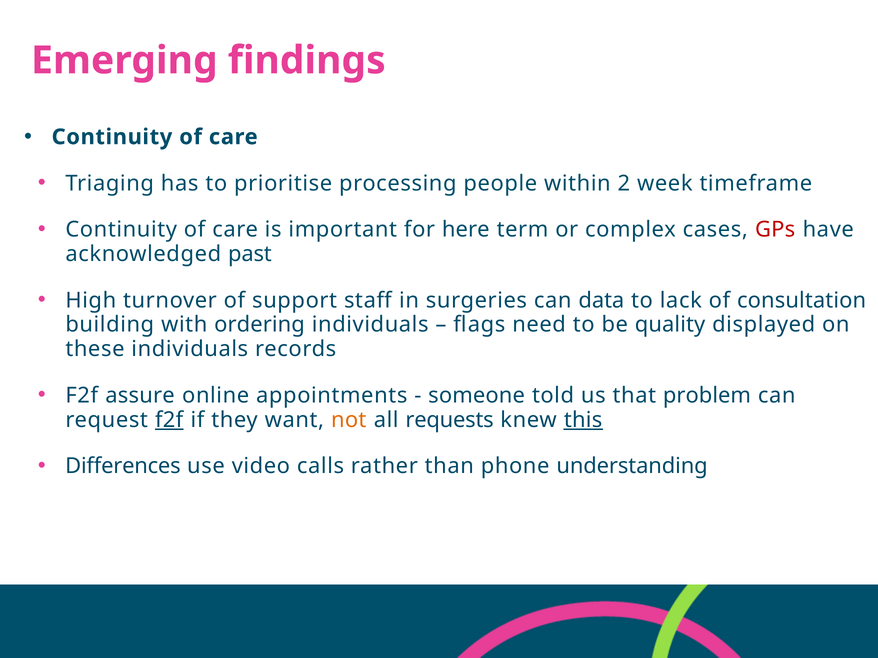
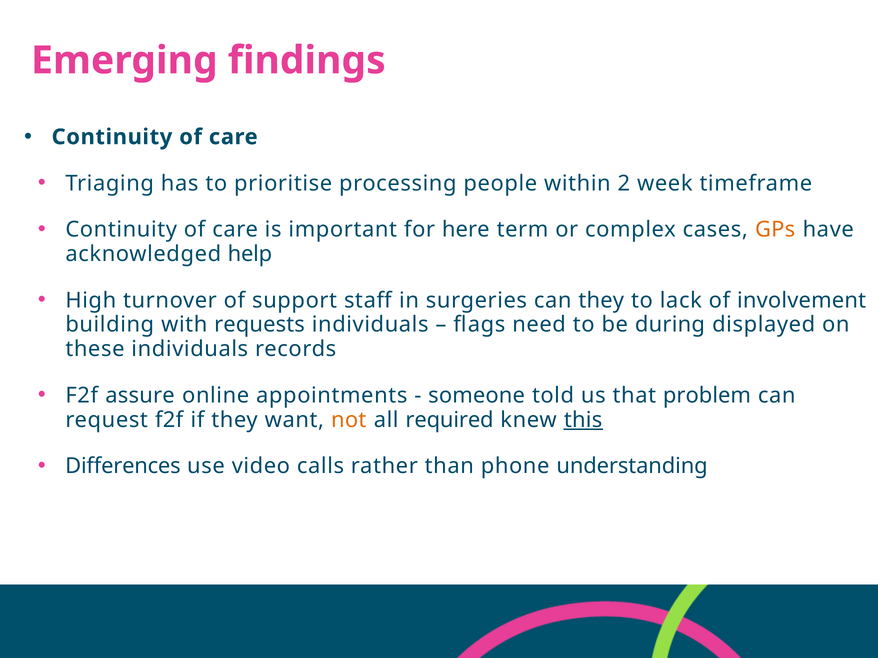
GPs colour: red -> orange (775, 230)
past: past -> help (250, 254)
can data: data -> they (601, 301)
consultation: consultation -> involvement (802, 301)
ordering: ordering -> requests (260, 325)
quality: quality -> during (670, 325)
f2f underline: present -> none (169, 420)
requests: requests -> required (450, 420)
